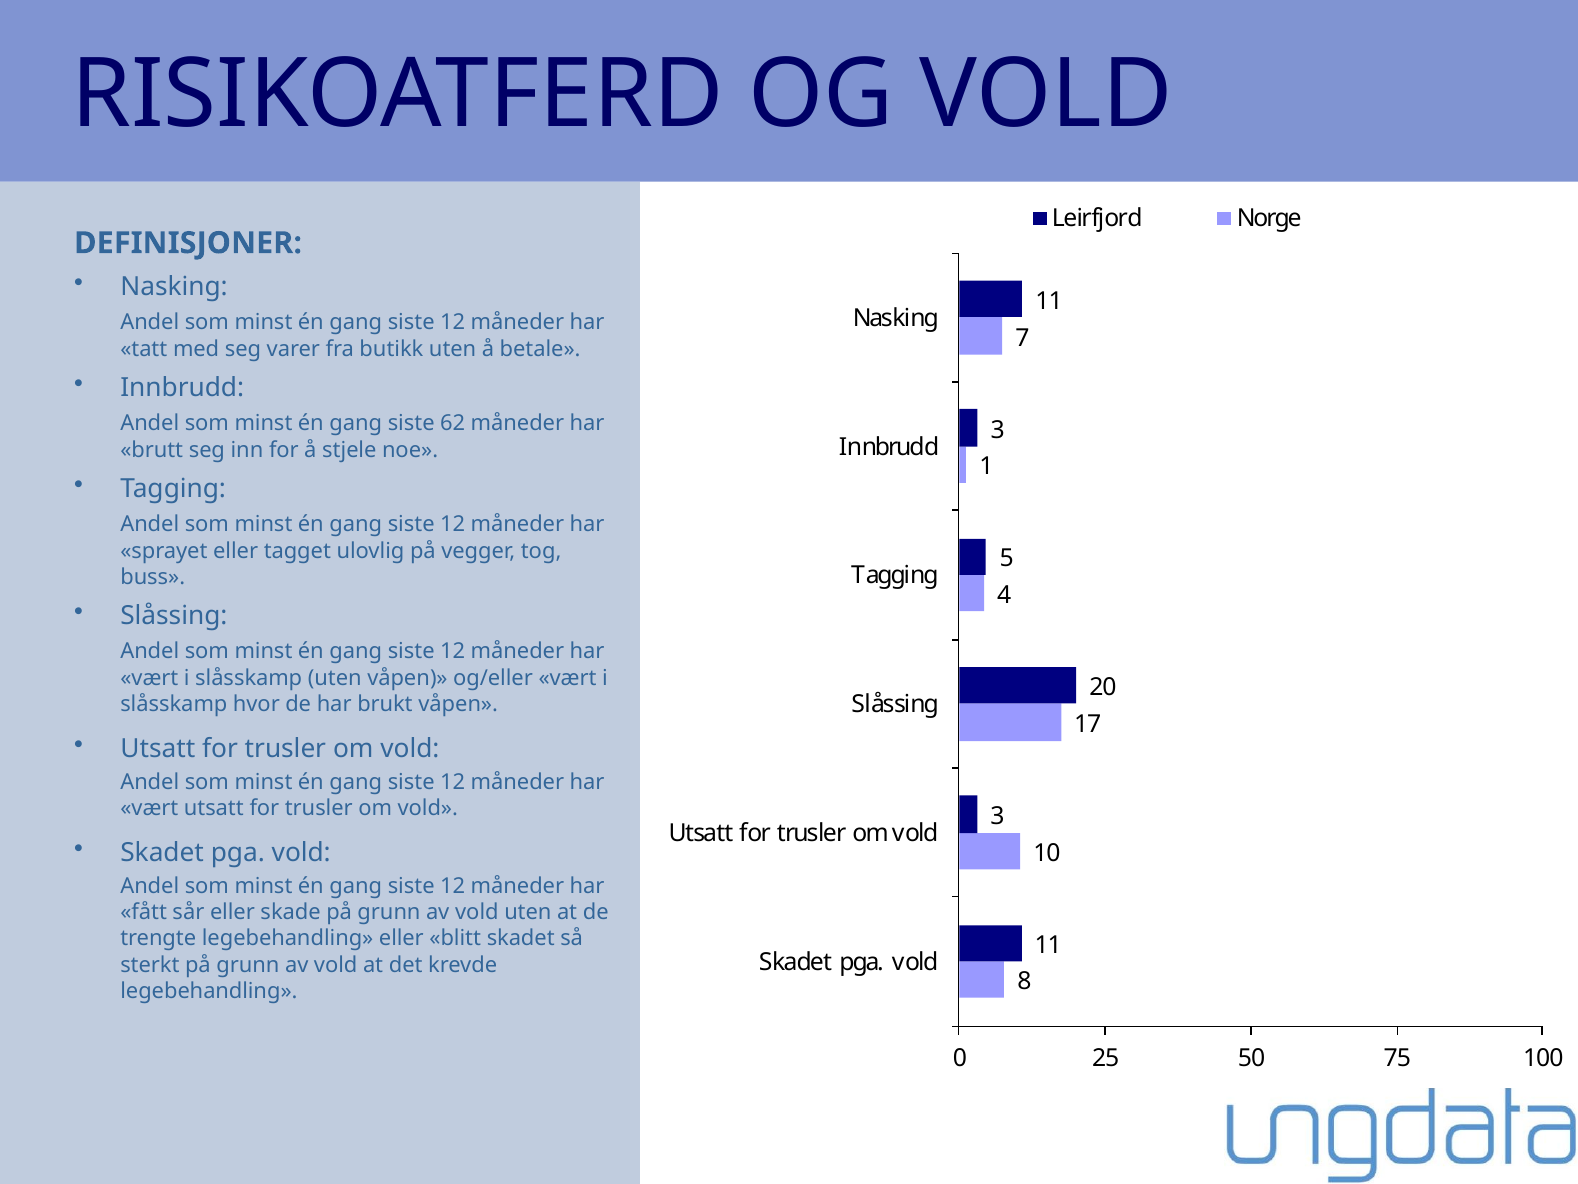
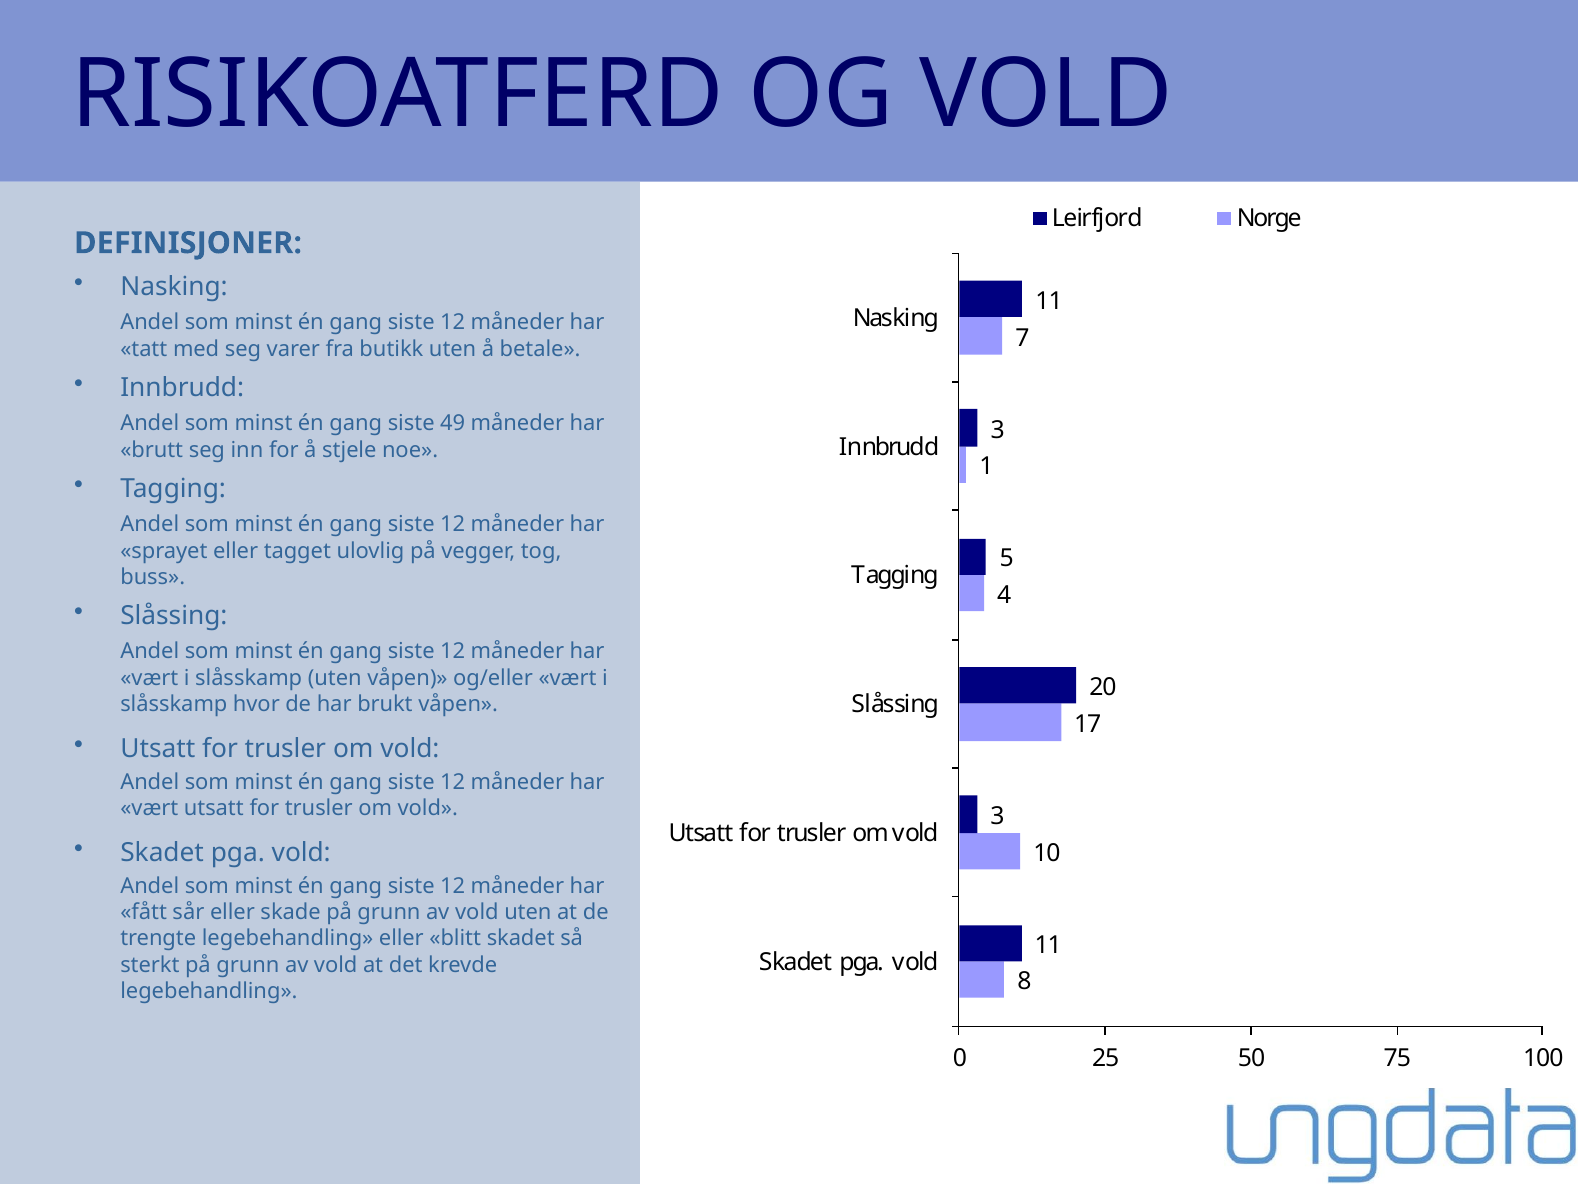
62: 62 -> 49 (453, 423)
